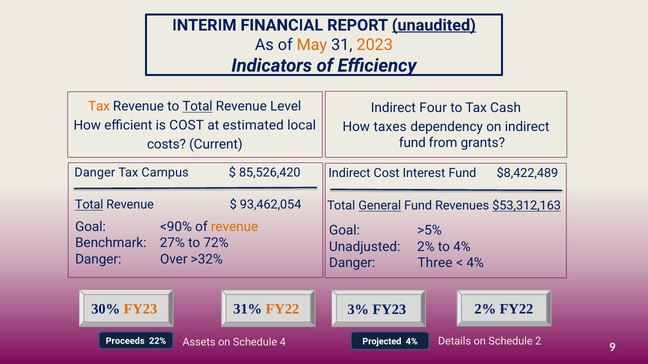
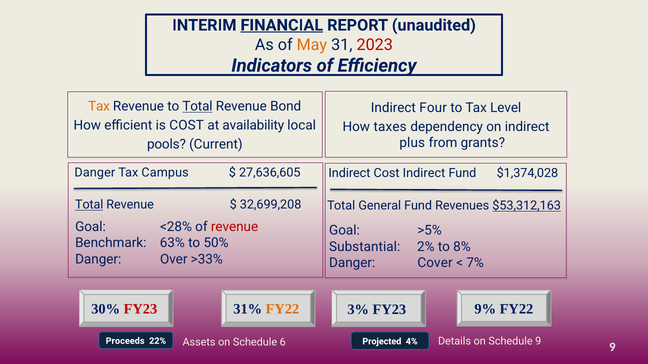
FINANCIAL underline: none -> present (282, 25)
unaudited underline: present -> none (434, 25)
2023 colour: orange -> red (375, 45)
Level: Level -> Bond (286, 107)
Cash: Cash -> Level (506, 108)
estimated: estimated -> availability (253, 125)
fund: fund -> plus (412, 143)
costs: costs -> pools (166, 144)
85,526,420: 85,526,420 -> 27,636,605 (270, 173)
Cost Interest: Interest -> Indirect (424, 173)
$8,422,489: $8,422,489 -> $1,374,028 (527, 173)
93,462,054: 93,462,054 -> 32,699,208 (271, 205)
General underline: present -> none (380, 206)
<90%: <90% -> <28% (176, 227)
revenue colour: orange -> red (235, 227)
27%: 27% -> 63% (172, 243)
72%: 72% -> 50% (216, 243)
Unadjusted: Unadjusted -> Substantial (365, 247)
to 4%: 4% -> 8% (462, 247)
>32%: >32% -> >33% (207, 260)
Three: Three -> Cover (435, 263)
4%: 4% -> 7% (475, 263)
FY23 colour: orange -> red (140, 310)
FY23 2%: 2% -> 9% (485, 309)
4: 4 -> 6 (283, 343)
Schedule 2: 2 -> 9 (538, 342)
